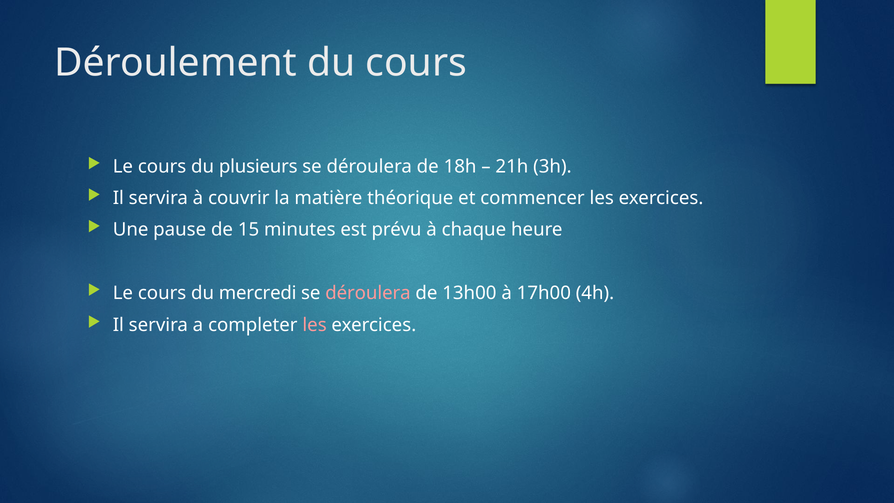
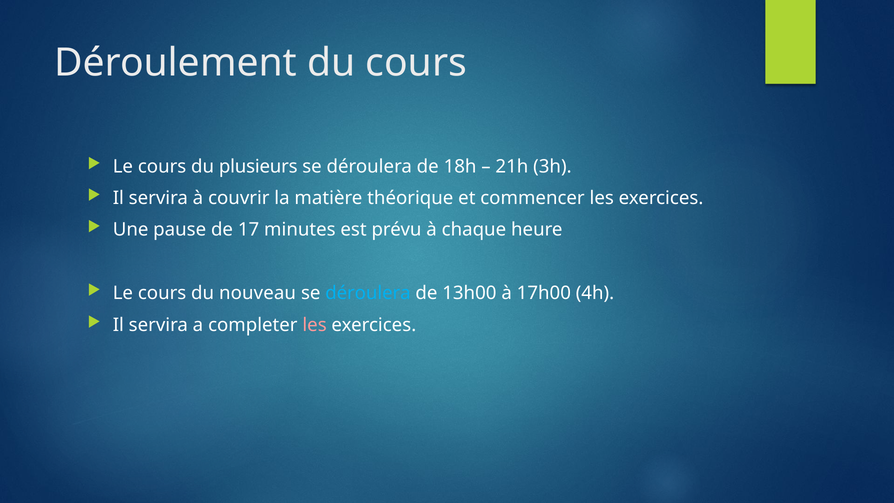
15: 15 -> 17 (249, 230)
mercredi: mercredi -> nouveau (258, 293)
déroulera colour: pink -> light blue (368, 293)
